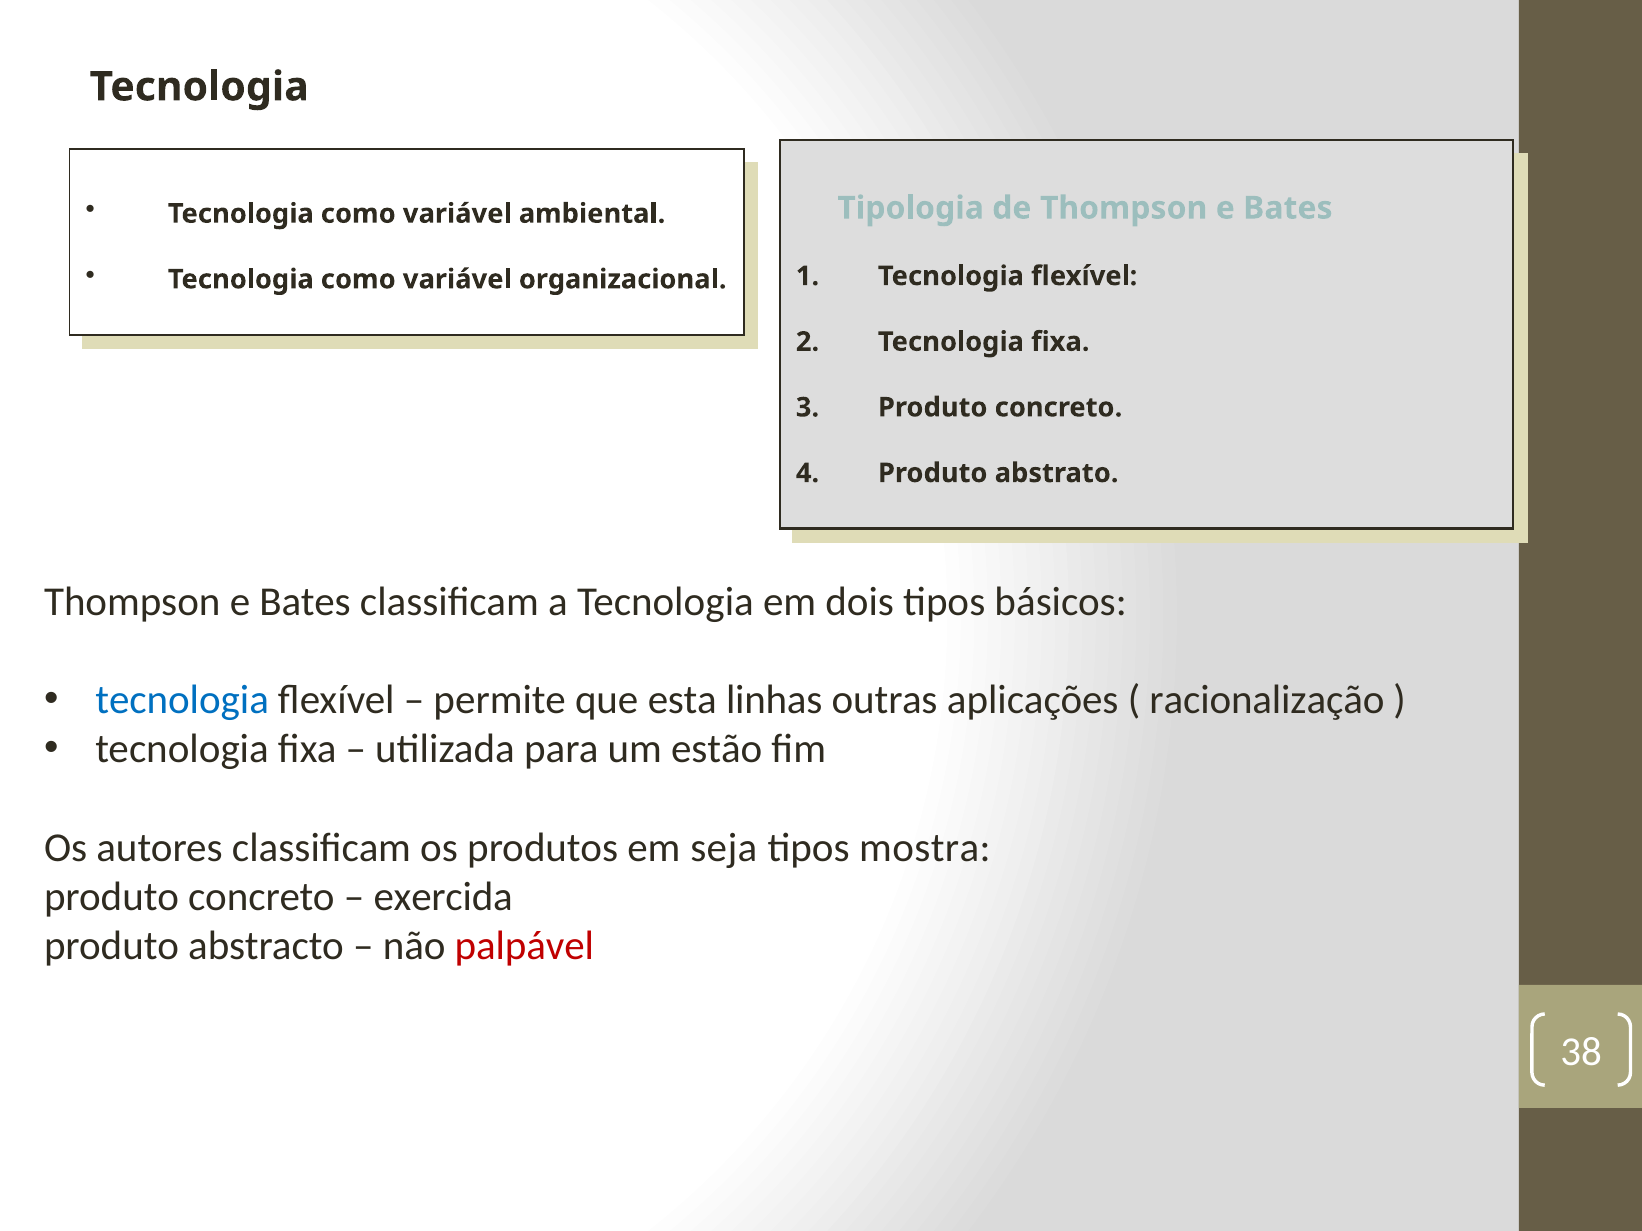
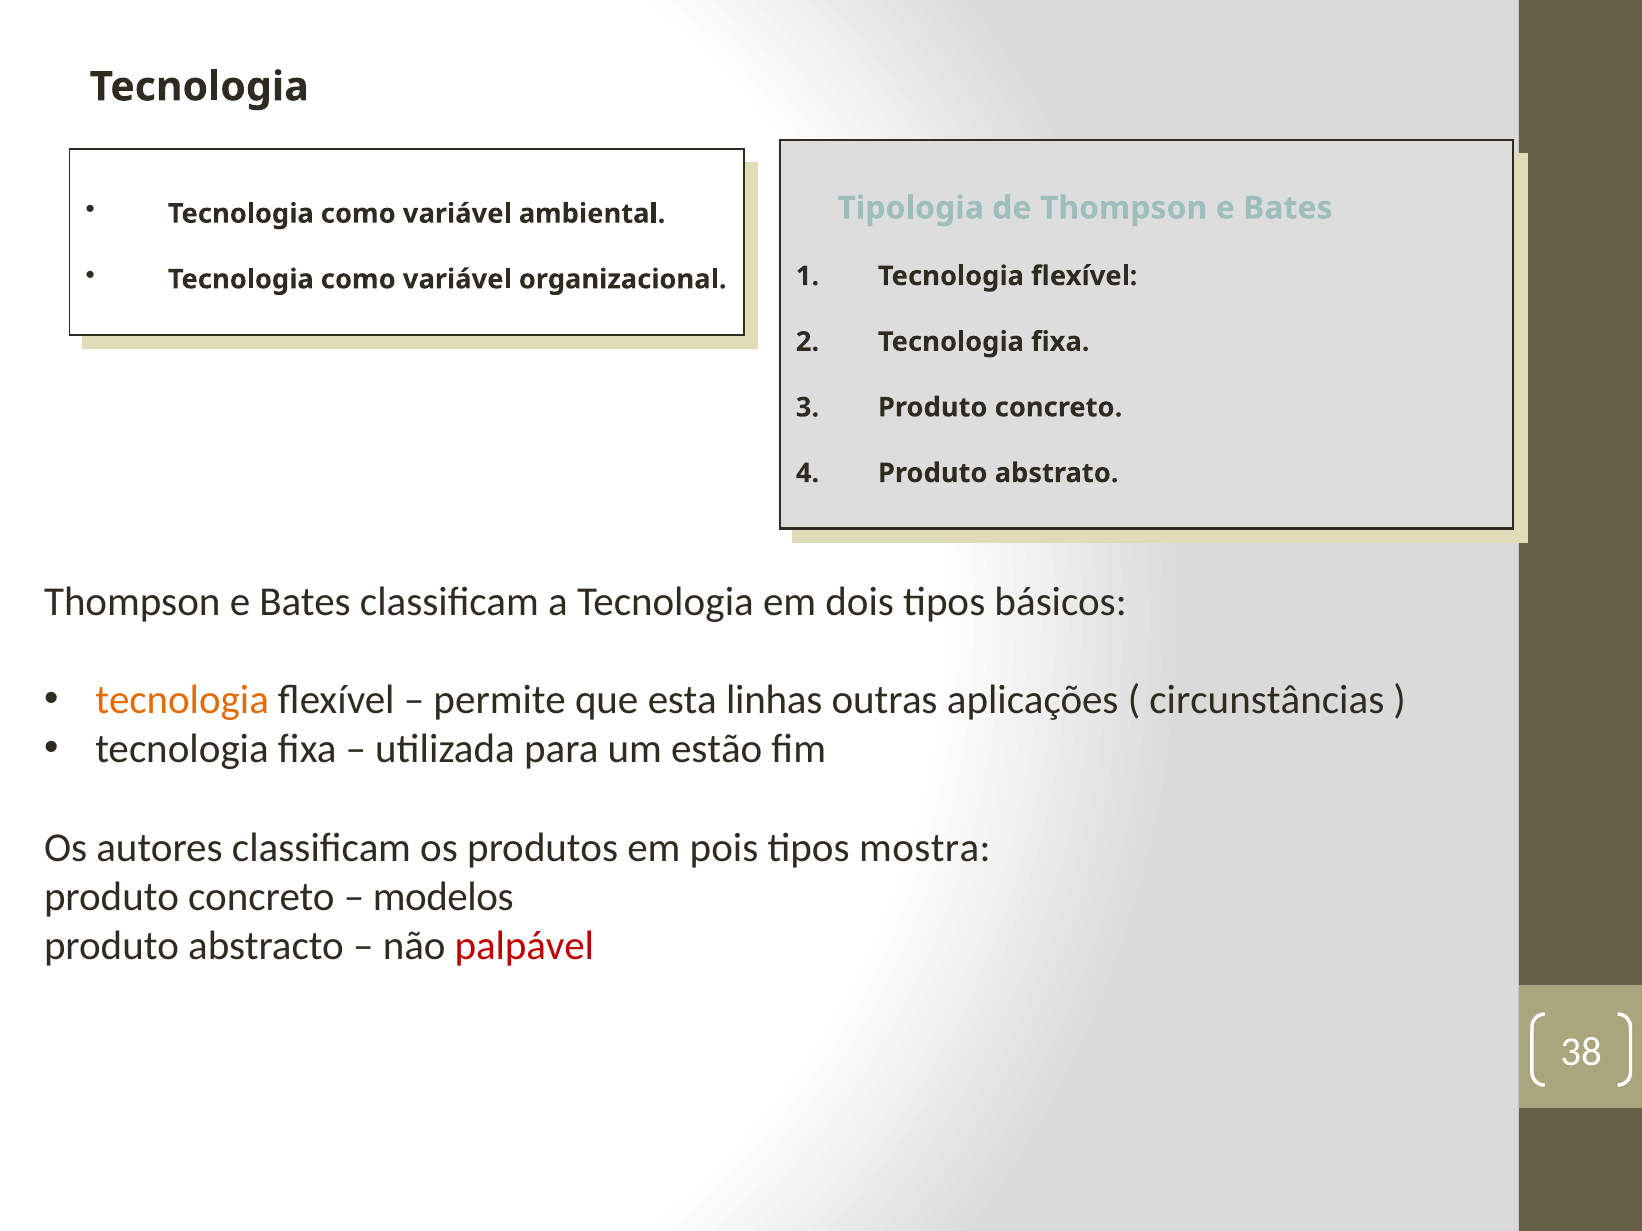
tecnologia colour: blue -> orange (182, 700)
racionalização: racionalização -> circunstâncias (1267, 700)
seja: seja -> pois (724, 848)
exercida: exercida -> modelos (443, 897)
